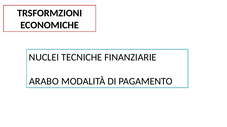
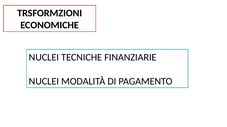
ARABO: ARABO -> NUCLEI (44, 82)
